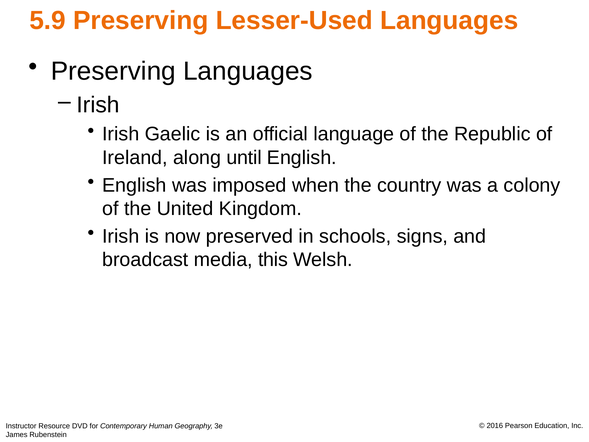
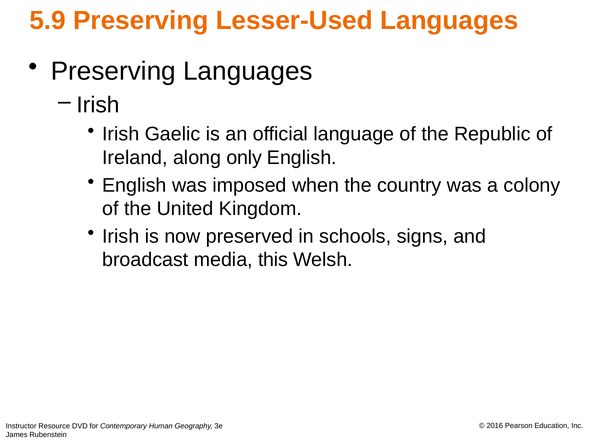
until: until -> only (244, 158)
